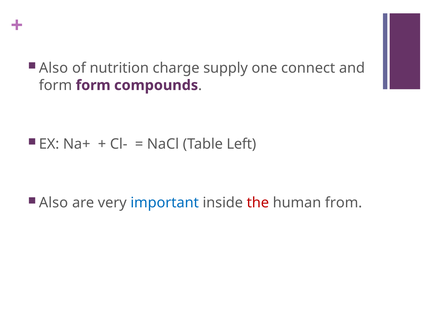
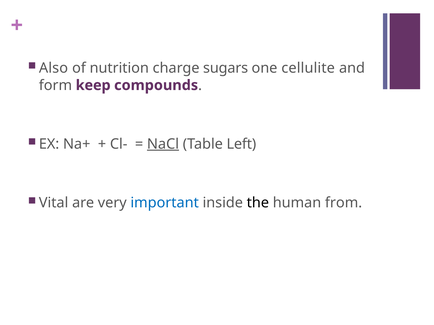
supply: supply -> sugars (226, 68)
connect: connect -> cellulite (308, 68)
form form: form -> keep (93, 85)
NaCl underline: none -> present (163, 144)
Also: Also -> Vital (54, 203)
the colour: red -> black (258, 203)
